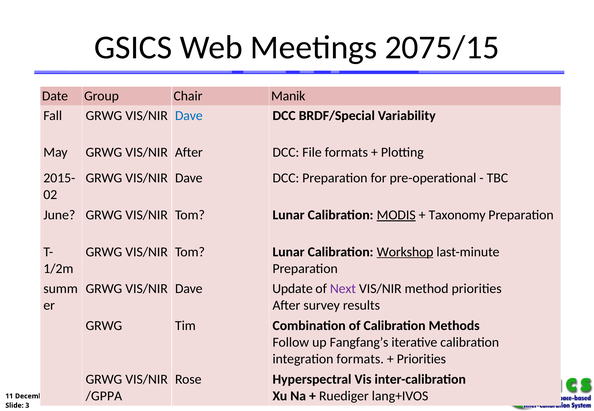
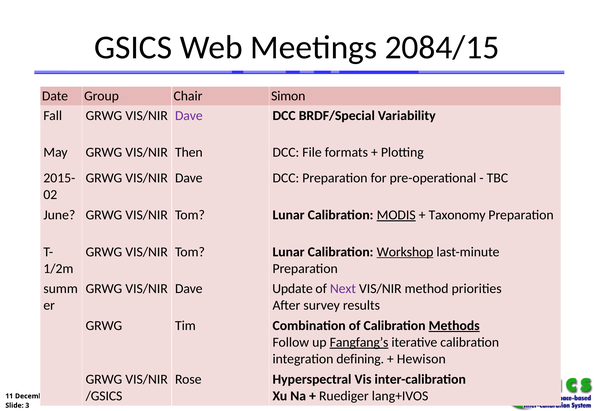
2075/15: 2075/15 -> 2084/15 (442, 47)
Manik: Manik -> Simon (288, 96)
Dave colour: blue -> purple (189, 116)
VIS/NIR After: After -> Then (189, 152)
Methods underline: none -> present (454, 326)
Fangfang’s underline: none -> present (359, 342)
integration formats: formats -> defining (360, 359)
Priorities: Priorities -> Hewison (421, 359)
/GPPA: /GPPA -> /GSICS (104, 396)
